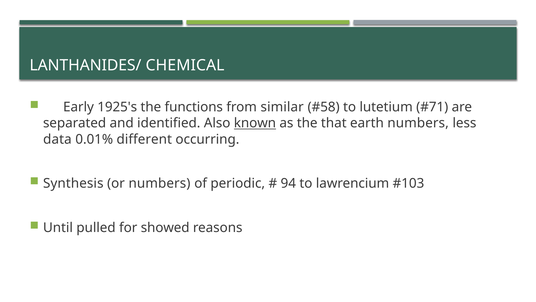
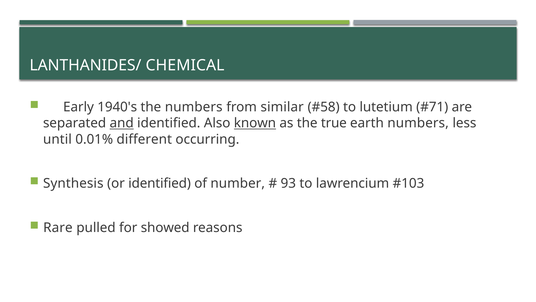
1925's: 1925's -> 1940's (117, 107)
the functions: functions -> numbers (194, 107)
and underline: none -> present (122, 123)
that: that -> true (334, 123)
data: data -> until (57, 139)
or numbers: numbers -> identified (160, 183)
periodic: periodic -> number (238, 183)
94: 94 -> 93 (288, 183)
Until: Until -> Rare (58, 227)
